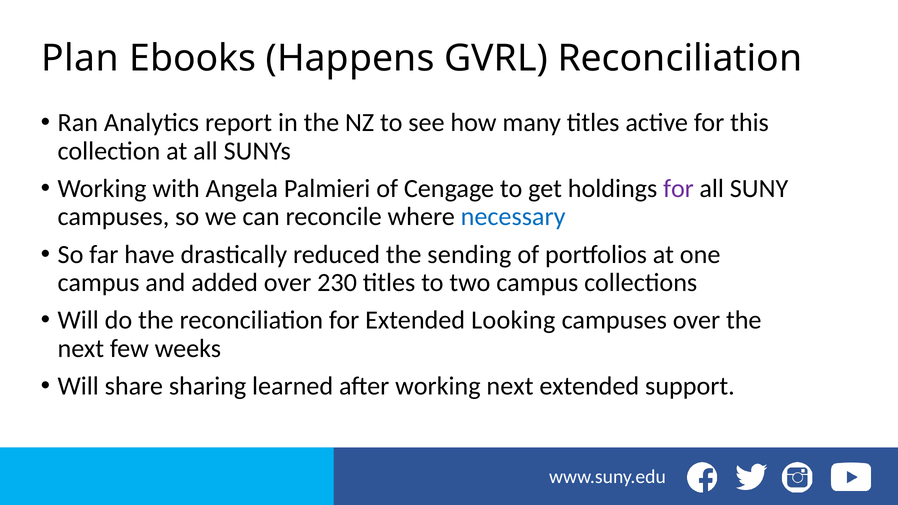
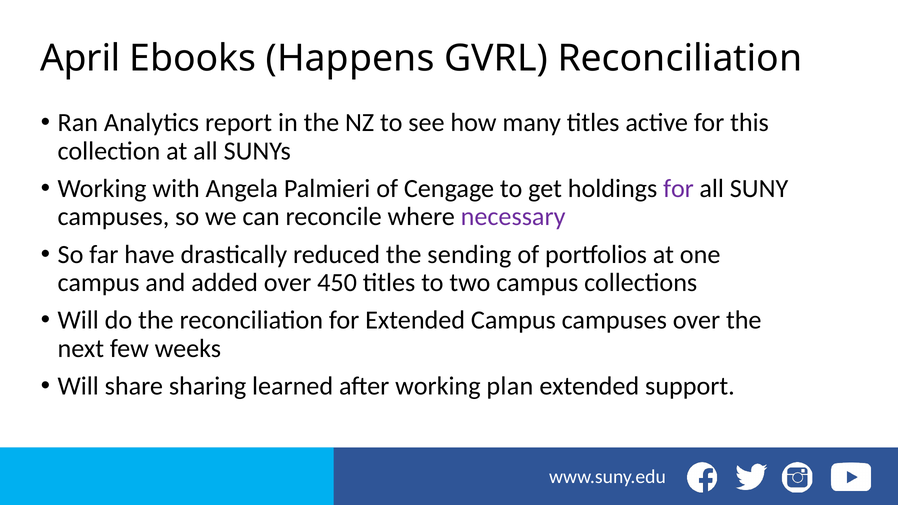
Plan: Plan -> April (80, 58)
necessary colour: blue -> purple (513, 217)
230: 230 -> 450 (337, 283)
Extended Looking: Looking -> Campus (513, 320)
working next: next -> plan (510, 386)
